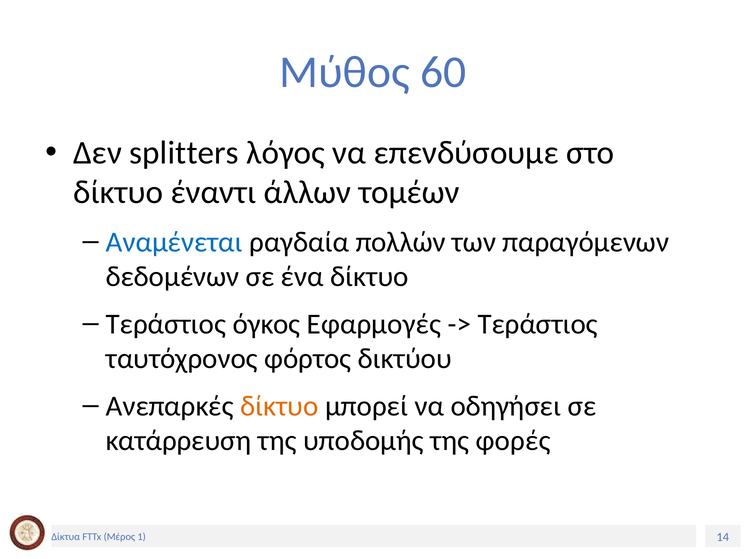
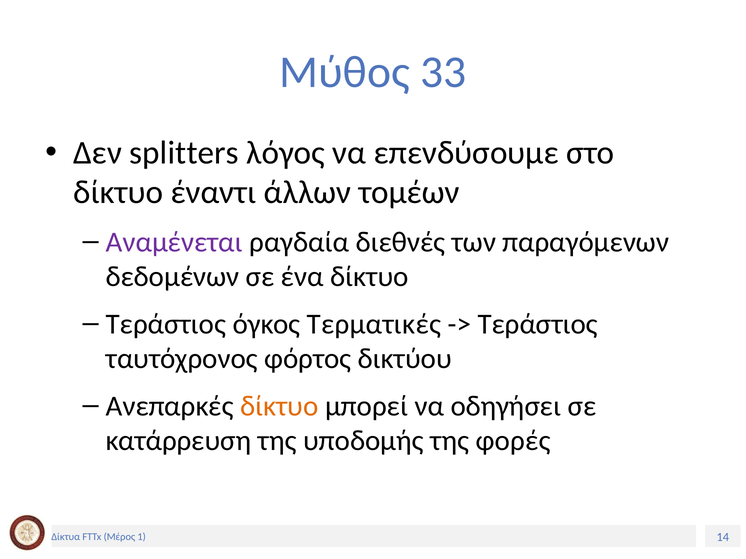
60: 60 -> 33 (443, 72)
Αναμένεται colour: blue -> purple (174, 242)
πολλών: πολλών -> διεθνές (400, 242)
Εφαρμογές: Εφαρμογές -> Τερματικές (374, 324)
